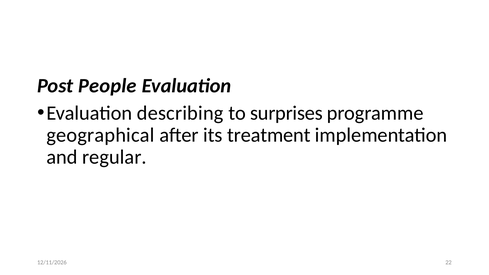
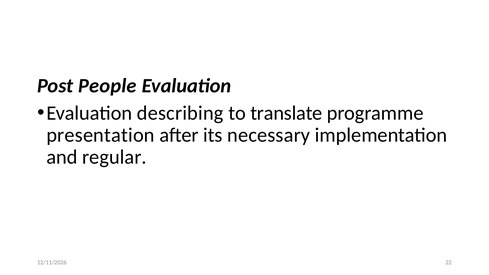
surprises: surprises -> translate (286, 113)
geographical: geographical -> presentation (101, 135)
treatment: treatment -> necessary (269, 135)
